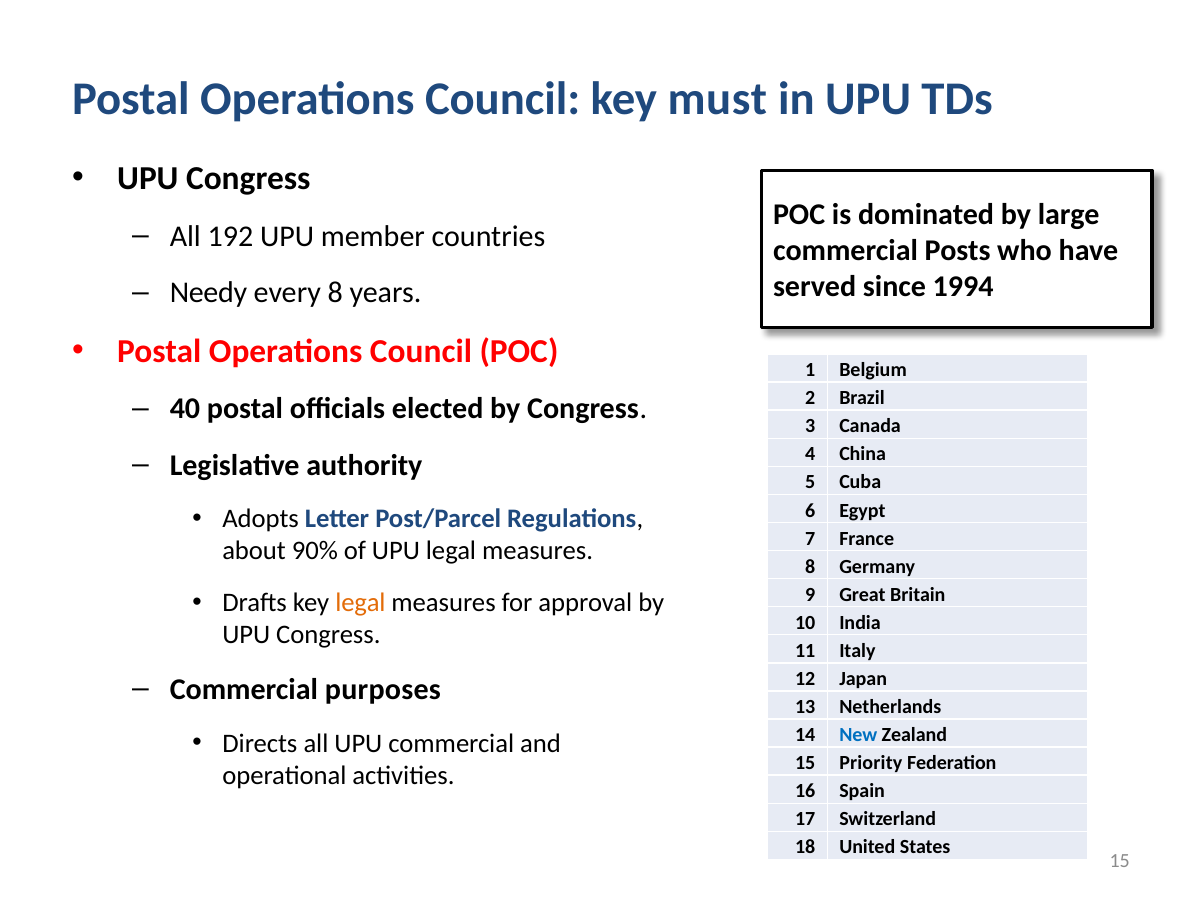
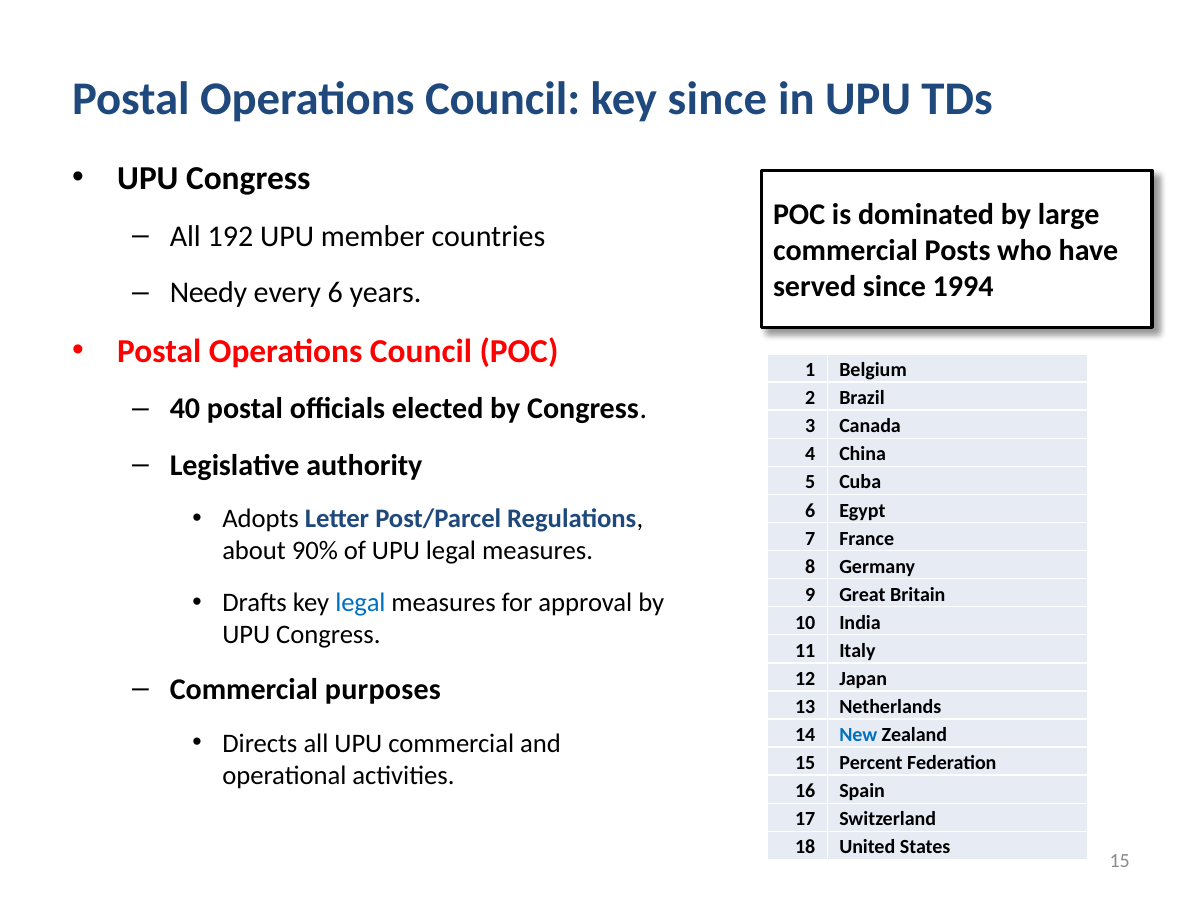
key must: must -> since (717, 99)
every 8: 8 -> 6 (335, 293)
legal colour: orange -> blue (360, 603)
Priority: Priority -> Percent (871, 763)
